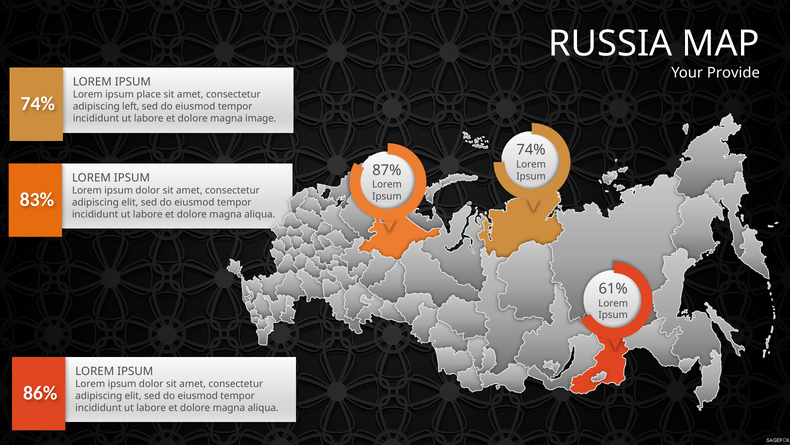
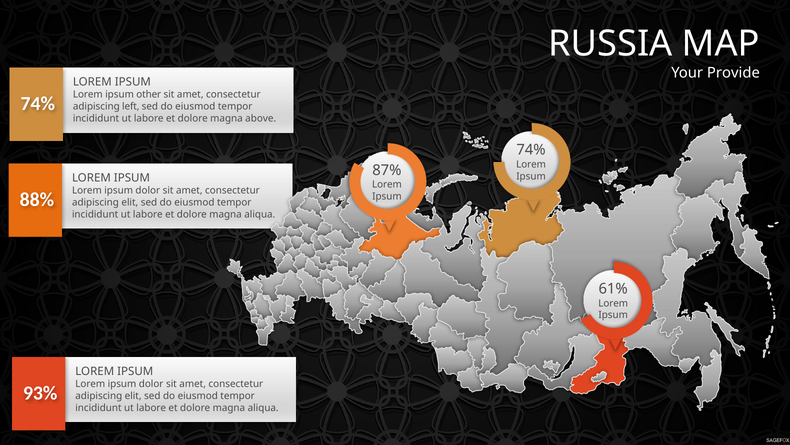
place: place -> other (149, 95)
image: image -> above (261, 118)
83%: 83% -> 88% (37, 199)
86%: 86% -> 93% (40, 392)
